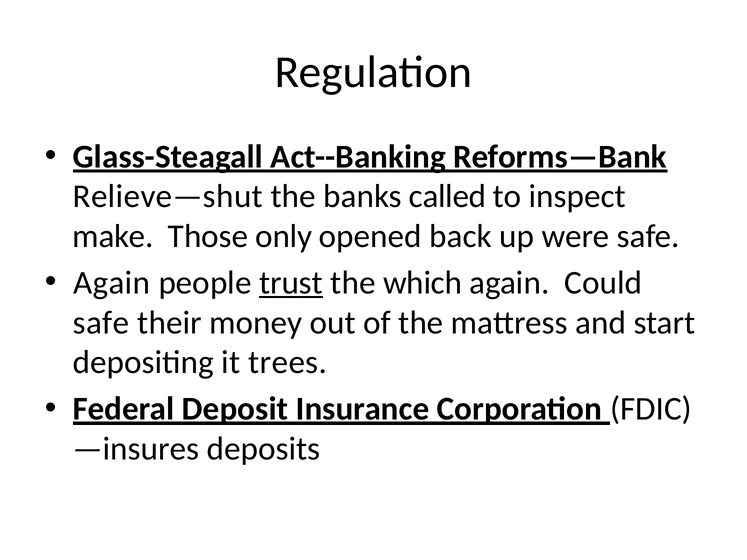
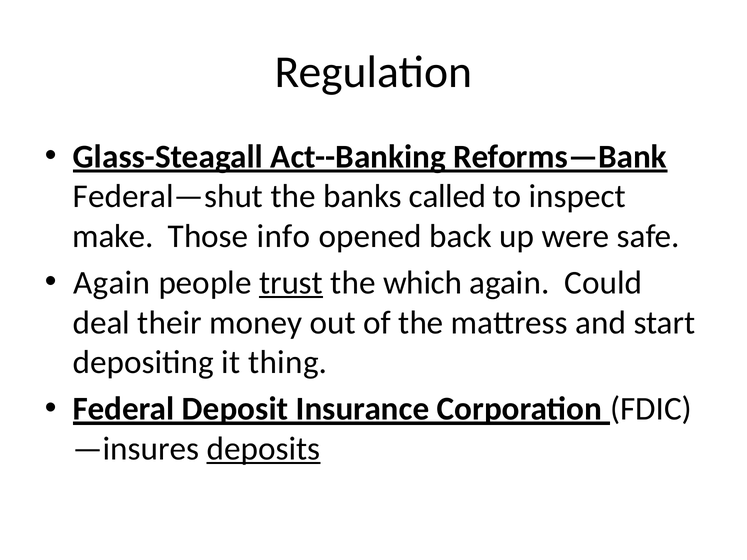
Relieve—shut: Relieve—shut -> Federal—shut (168, 197)
only: only -> info (283, 236)
safe: safe -> deal (101, 323)
trees: trees -> thing (288, 363)
deposits underline: none -> present (263, 449)
